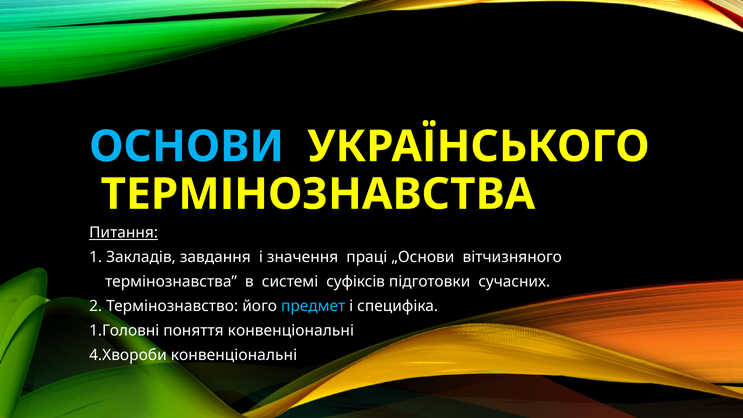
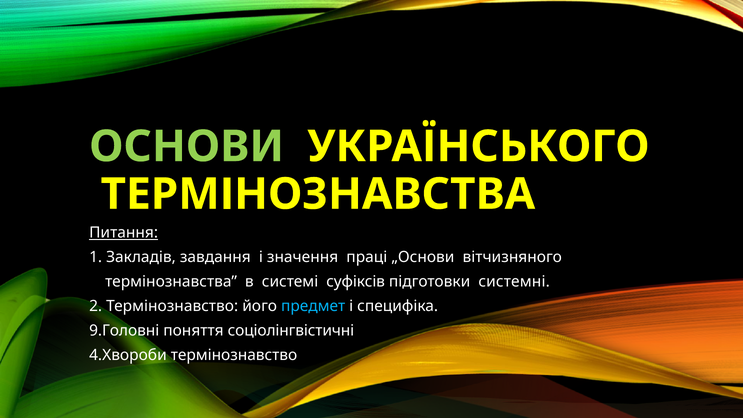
ОСНОВИ colour: light blue -> light green (187, 147)
сучасних: сучасних -> системні (514, 281)
1.Головні: 1.Головні -> 9.Головні (124, 330)
поняття конвенціональні: конвенціональні -> соціолінгвістичні (291, 330)
4.Хвороби конвенціональні: конвенціональні -> термінознавство (234, 355)
